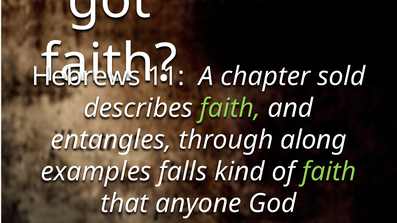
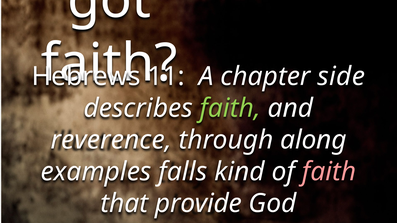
sold: sold -> side (341, 77)
entangles: entangles -> reverence (111, 140)
faith colour: light green -> pink (329, 172)
anyone: anyone -> provide (198, 204)
